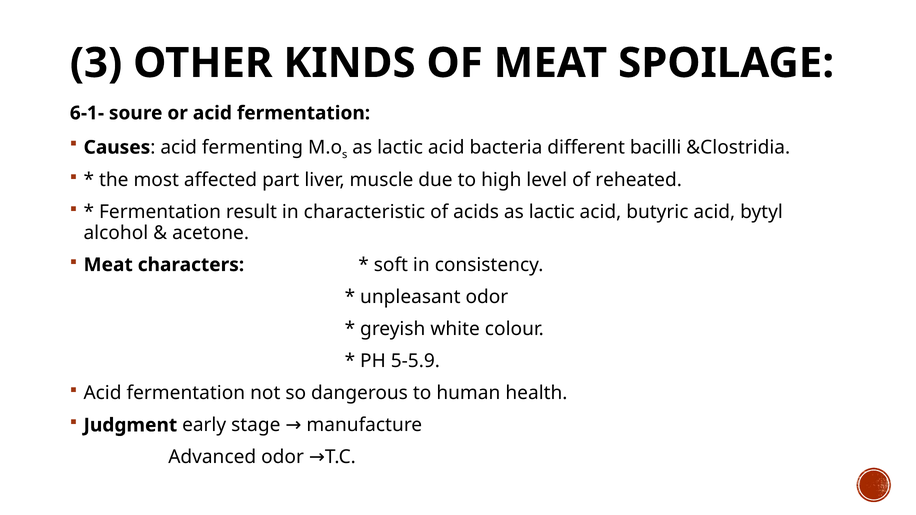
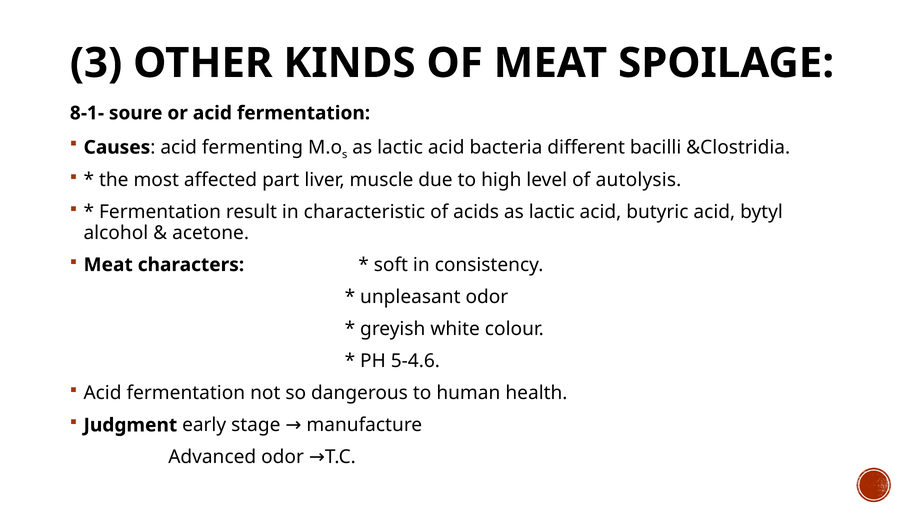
6-1-: 6-1- -> 8-1- (87, 113)
reheated: reheated -> autolysis (639, 180)
5-5.9: 5-5.9 -> 5-4.6 (415, 361)
